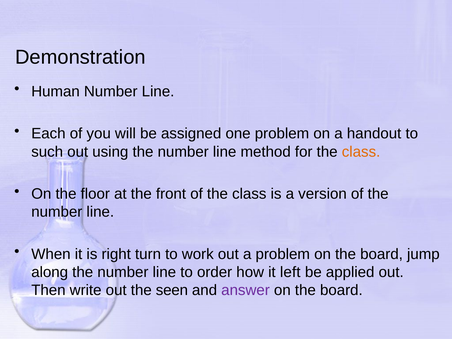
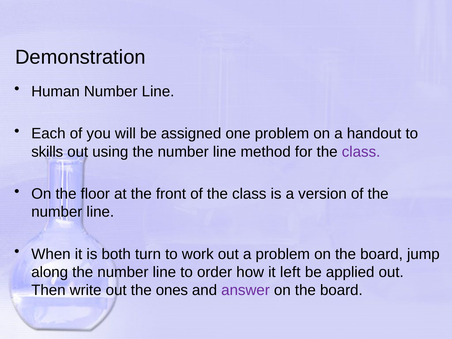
such: such -> skills (47, 152)
class colour: orange -> purple (361, 152)
right: right -> both (116, 254)
seen: seen -> ones (172, 290)
